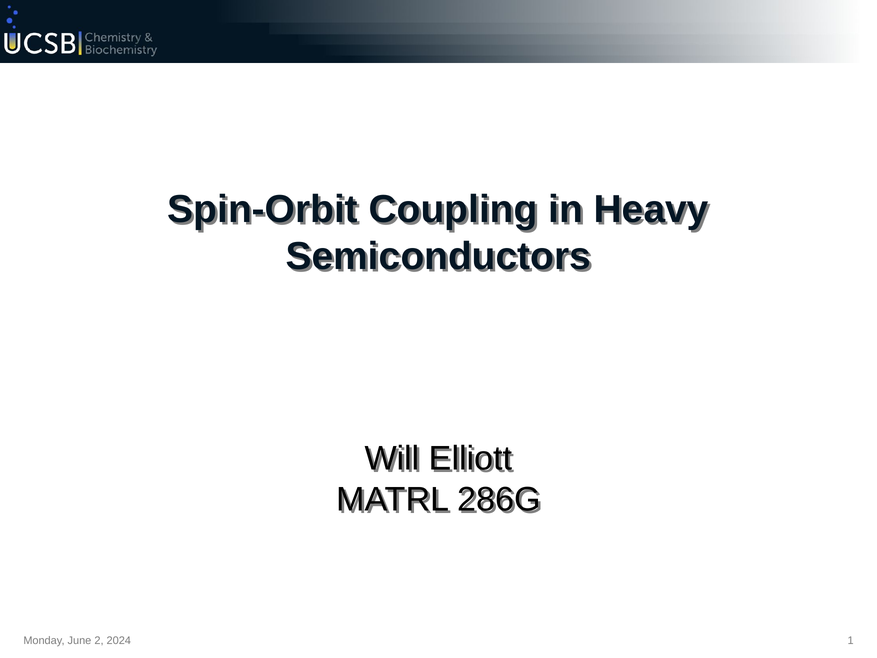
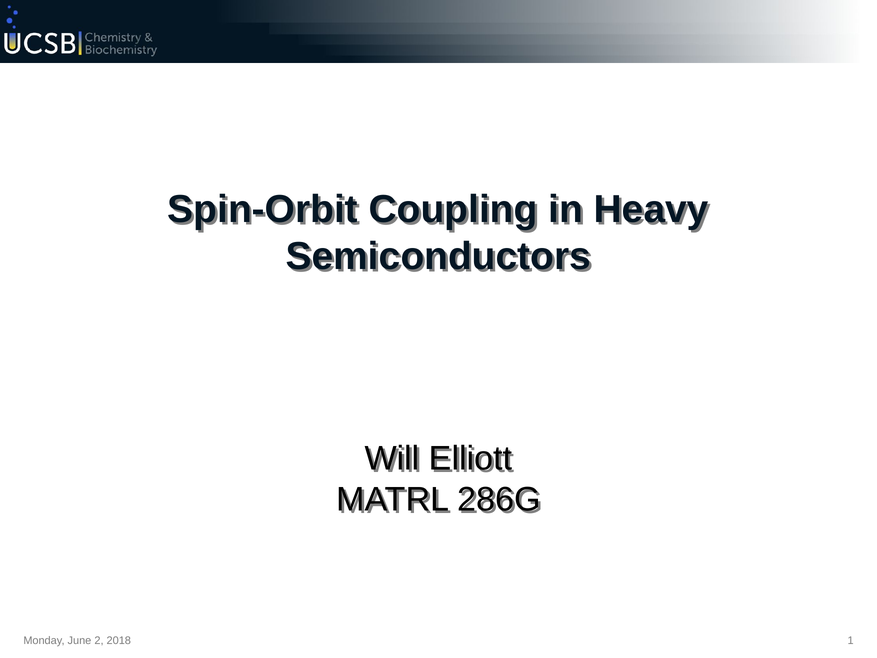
2024: 2024 -> 2018 (119, 640)
